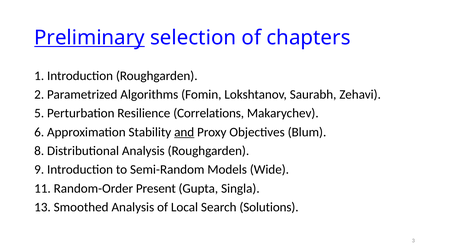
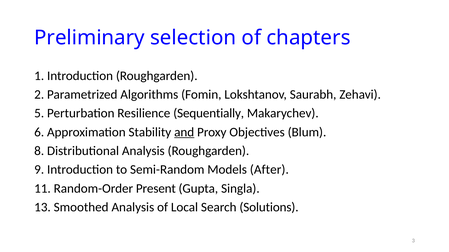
Preliminary underline: present -> none (89, 38)
Correlations: Correlations -> Sequentially (209, 114)
Wide: Wide -> After (269, 170)
